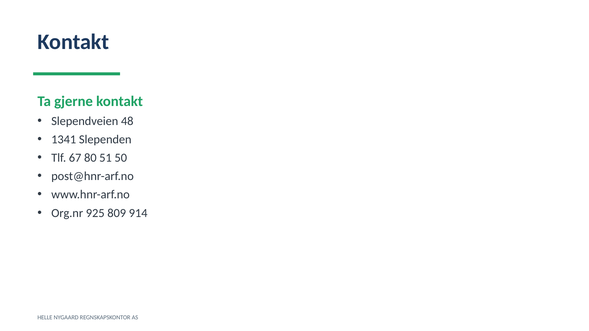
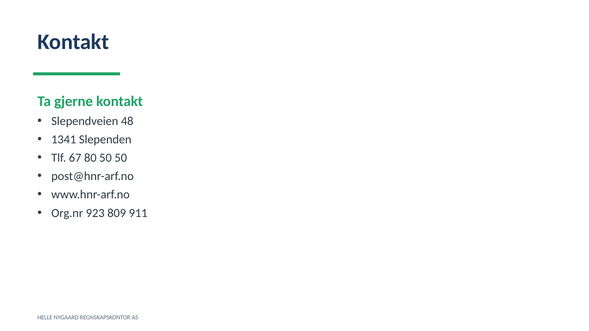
80 51: 51 -> 50 (106, 158)
925: 925 -> 923 (95, 213)
914: 914 -> 911 (138, 213)
